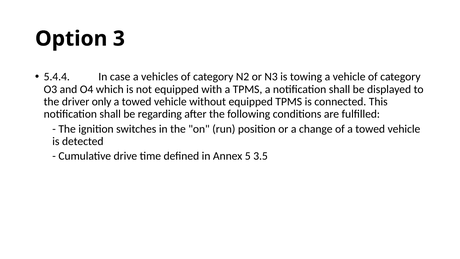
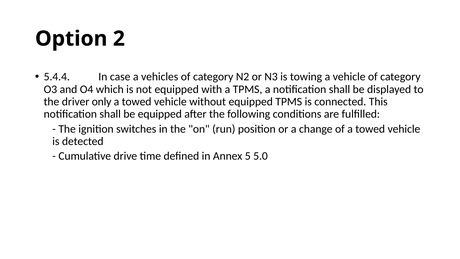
3: 3 -> 2 (119, 39)
be regarding: regarding -> equipped (160, 114)
3.5: 3.5 -> 5.0 (261, 156)
